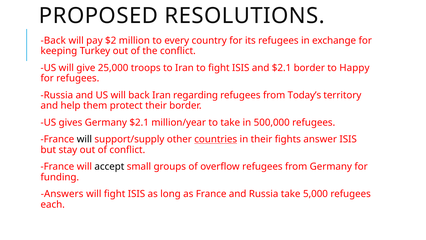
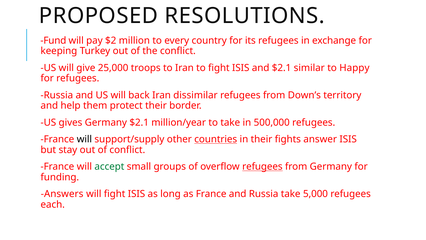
Back: Back -> Fund (53, 40)
$2.1 border: border -> similar (309, 68)
regarding: regarding -> dissimilar (195, 95)
Today’s: Today’s -> Down’s (304, 95)
accept colour: black -> green (109, 166)
refugees underline: none -> present (262, 166)
